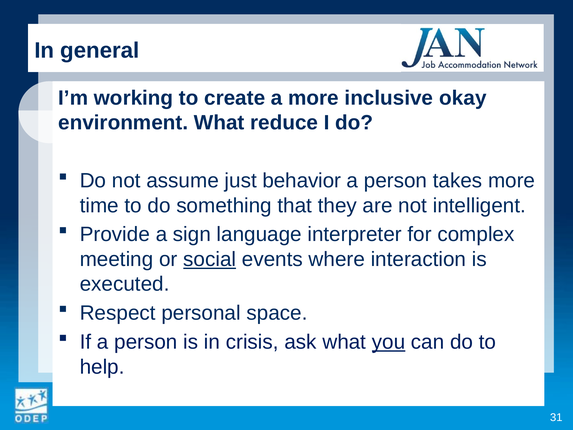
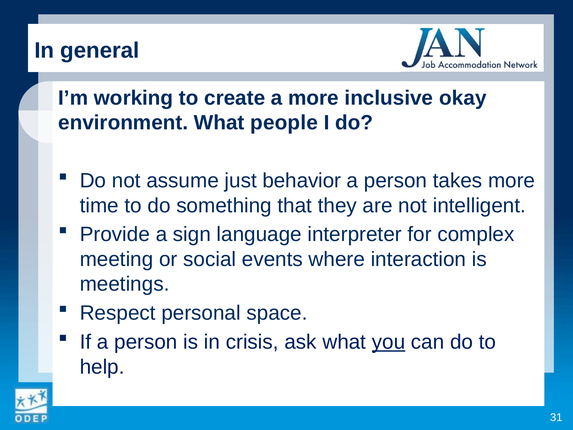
reduce: reduce -> people (284, 123)
social underline: present -> none (210, 259)
executed: executed -> meetings (125, 284)
